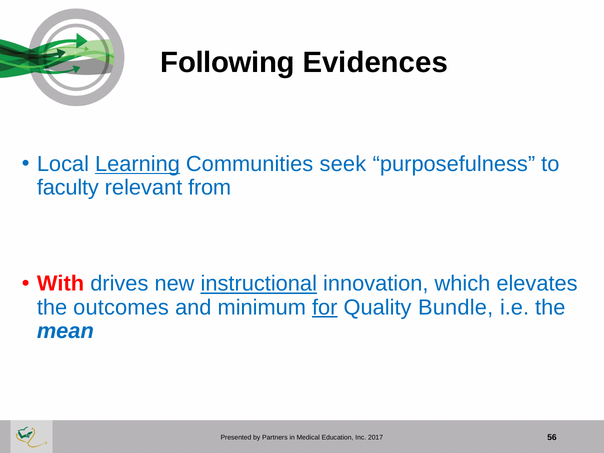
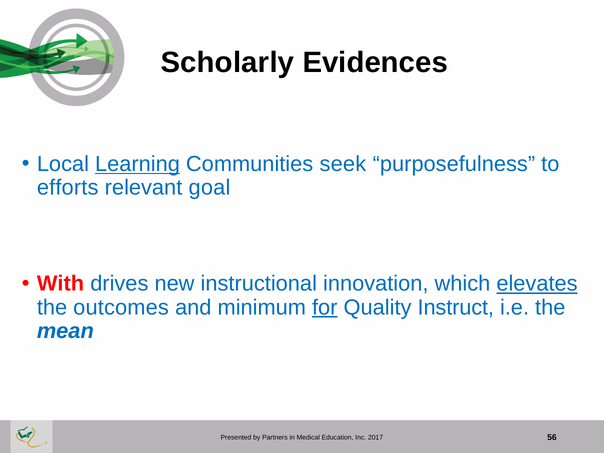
Following: Following -> Scholarly (227, 62)
faculty: faculty -> efforts (68, 188)
from: from -> goal (209, 188)
instructional underline: present -> none (259, 284)
elevates underline: none -> present (537, 284)
Bundle: Bundle -> Instruct (456, 307)
